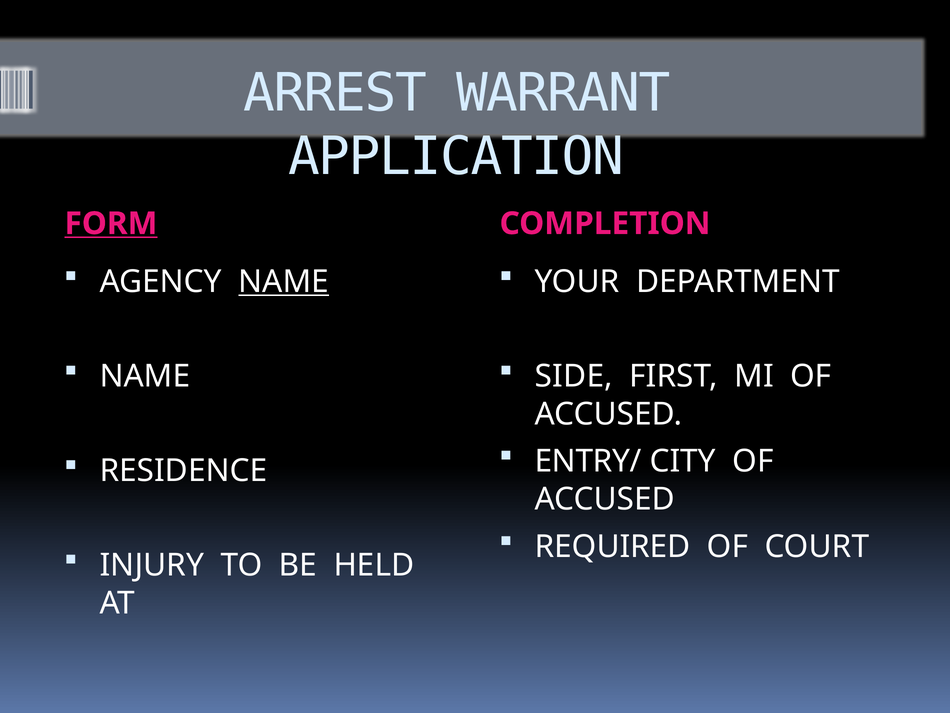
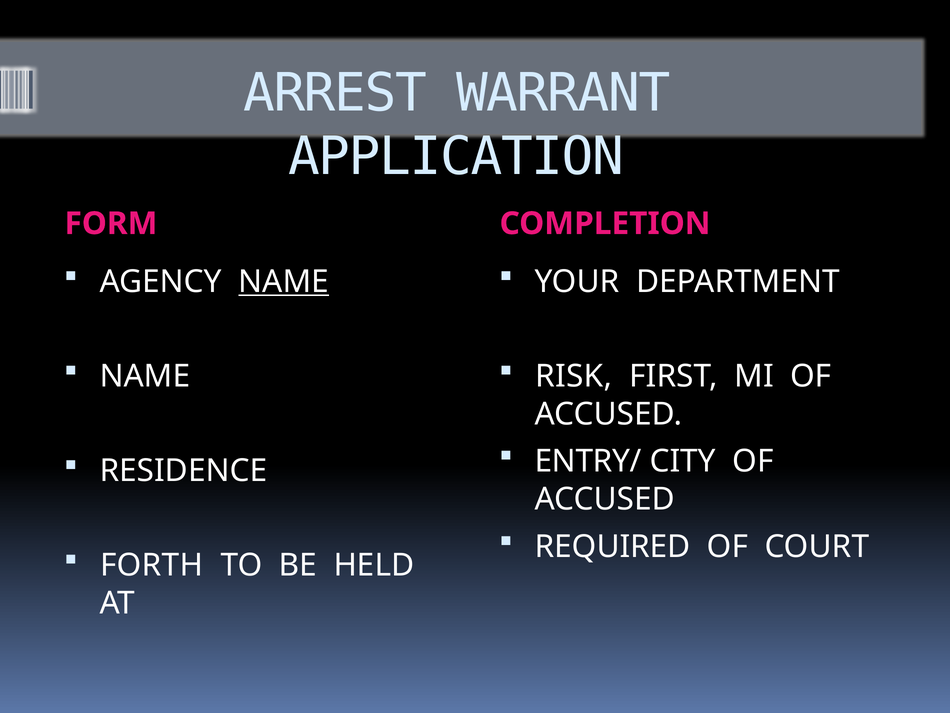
FORM underline: present -> none (111, 223)
SIDE: SIDE -> RISK (574, 376)
INJURY: INJURY -> FORTH (152, 565)
